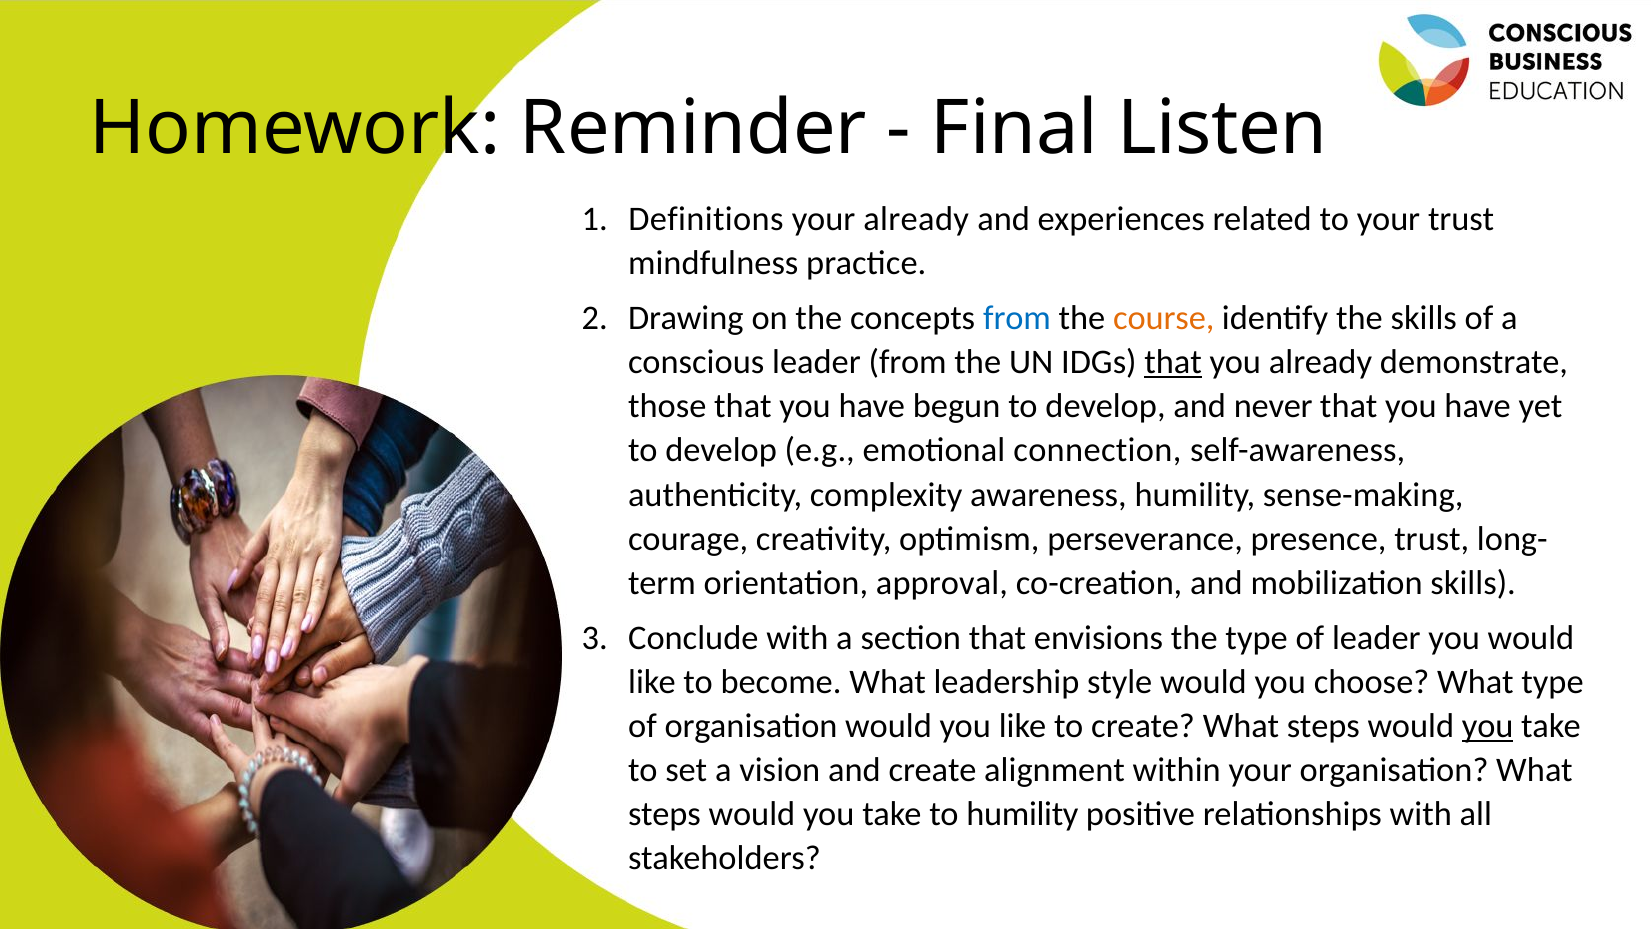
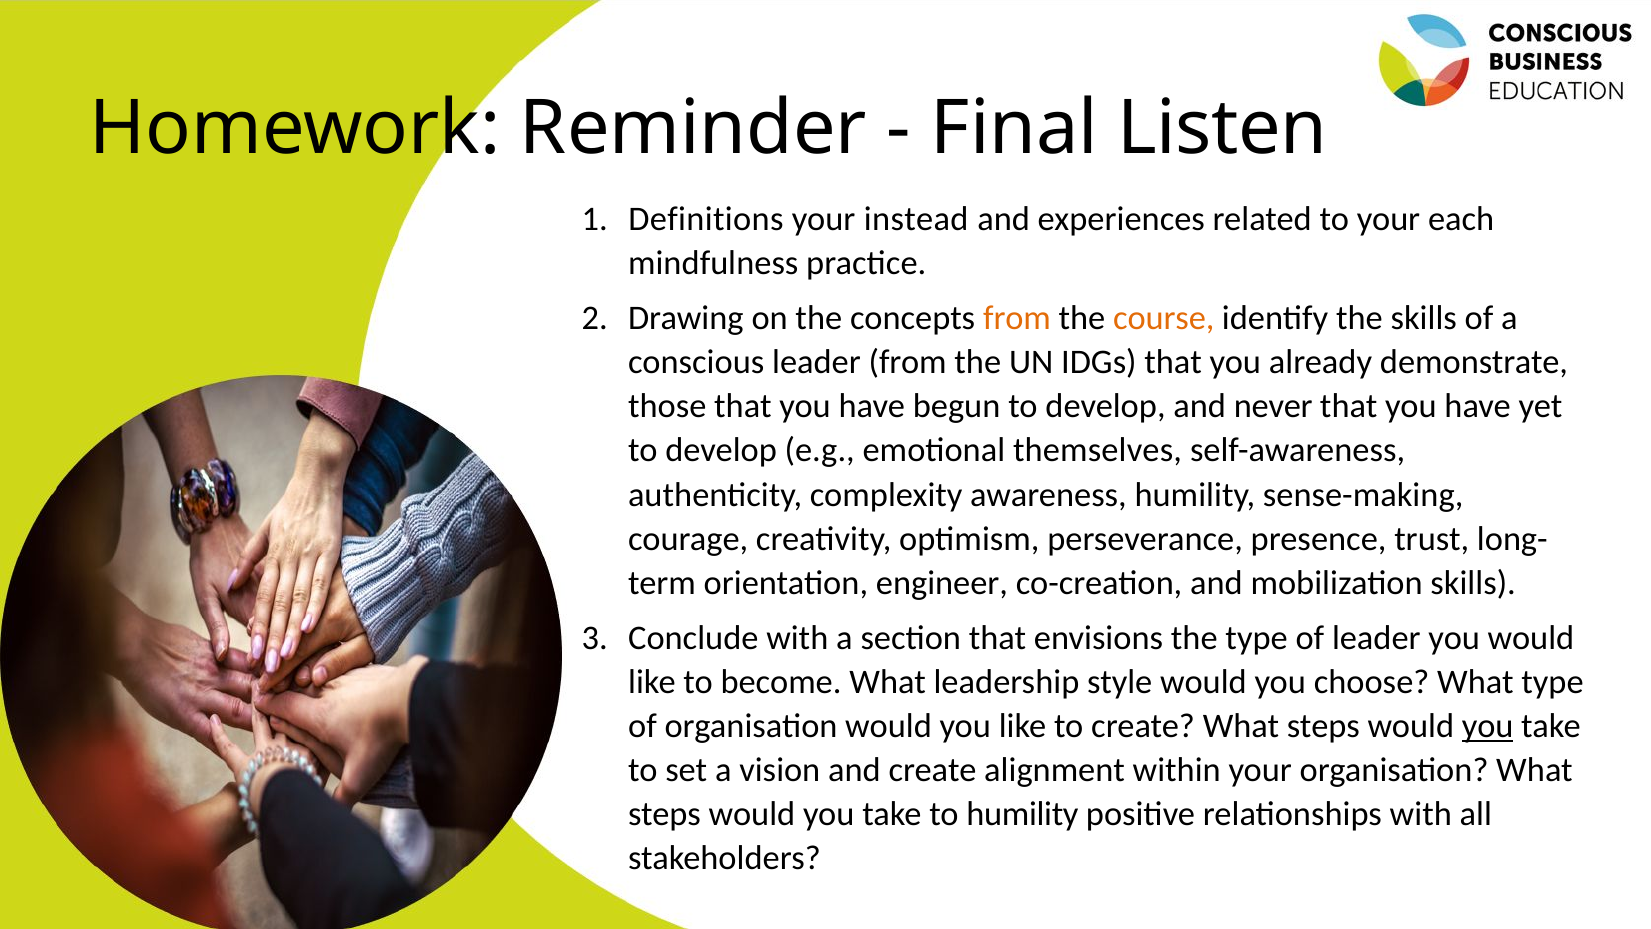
your already: already -> instead (916, 219)
your trust: trust -> each (1461, 219)
from colour: blue -> orange (1017, 318)
that underline: present -> none (1173, 362)
connection: connection -> themselves (1097, 450)
approval: approval -> engineer (942, 583)
